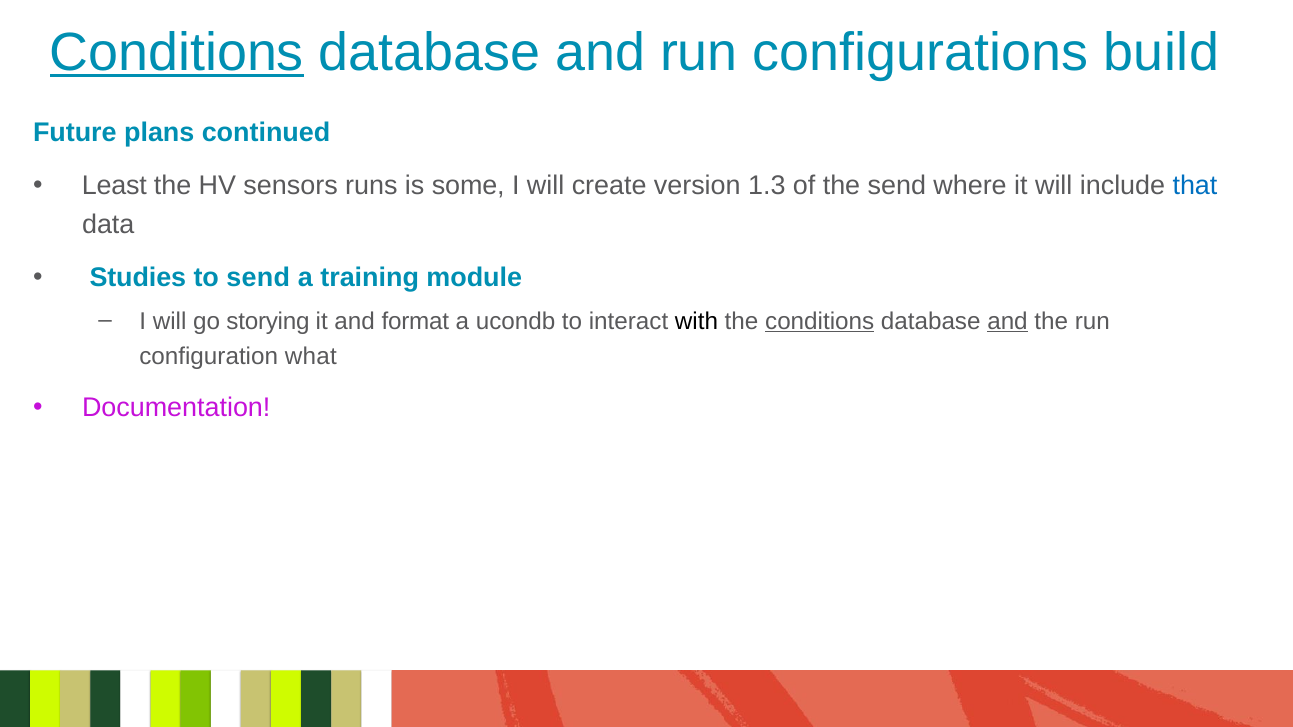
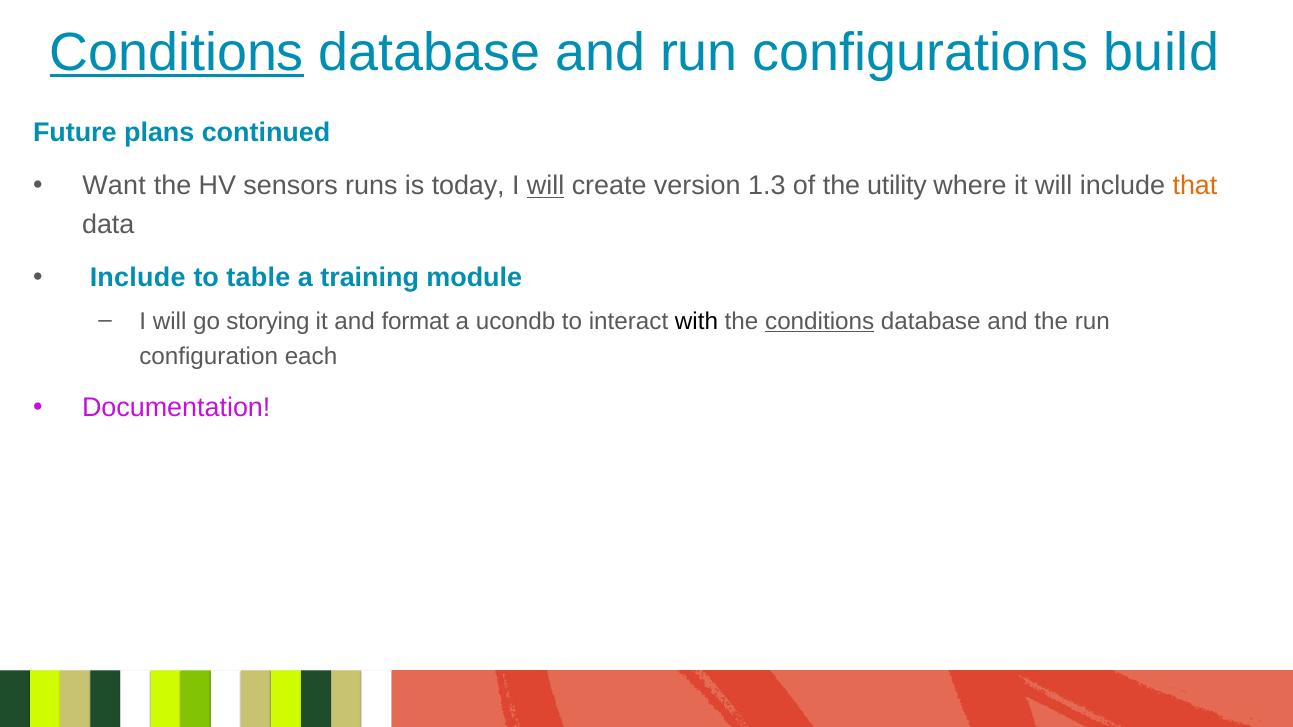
Least: Least -> Want (114, 186)
some: some -> today (468, 186)
will underline: none -> present (546, 186)
the send: send -> utility (897, 186)
that colour: blue -> orange (1195, 186)
Studies: Studies -> Include (138, 278)
to send: send -> table (258, 278)
and underline: present -> none (1008, 321)
what: what -> each (311, 356)
